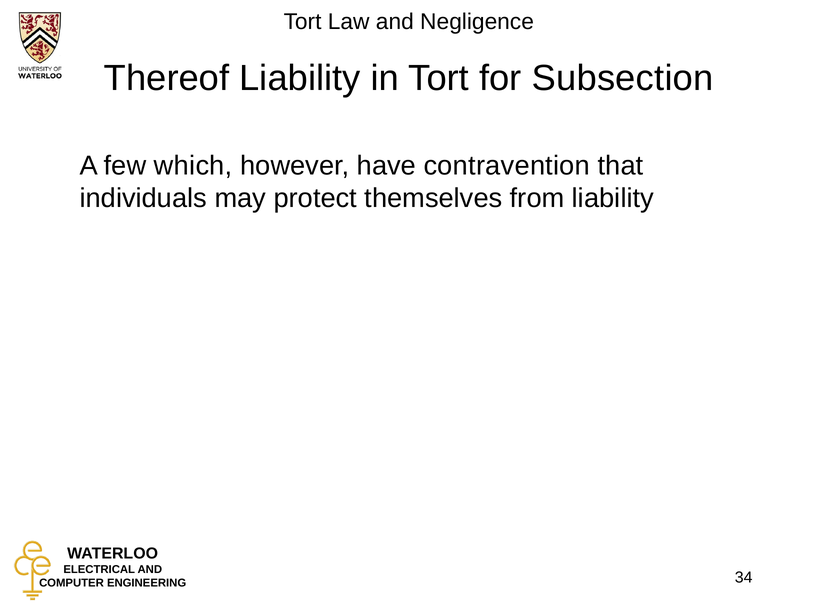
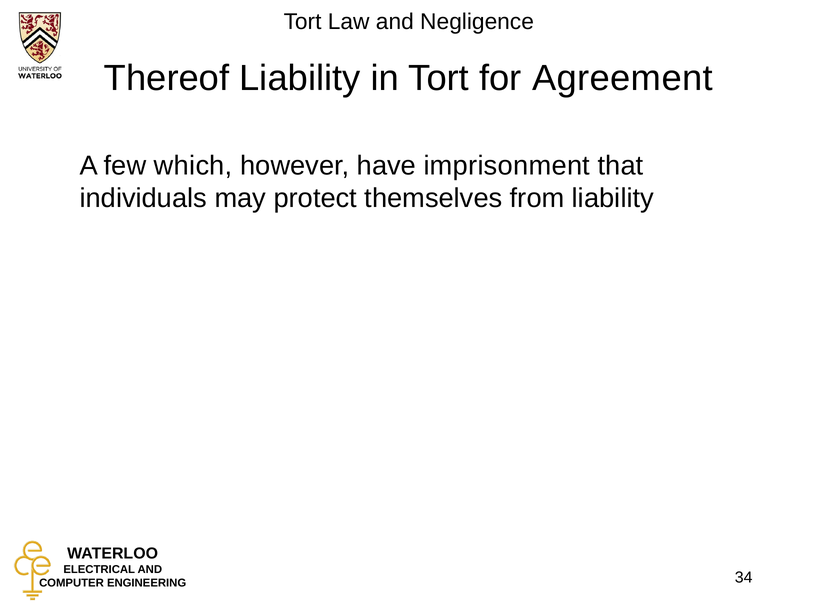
Subsection: Subsection -> Agreement (623, 78)
contravention: contravention -> imprisonment (507, 166)
